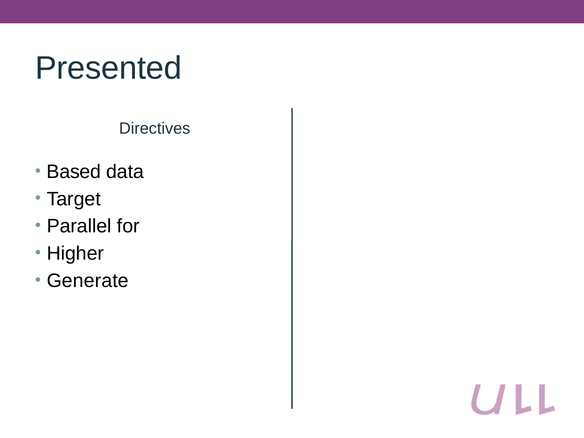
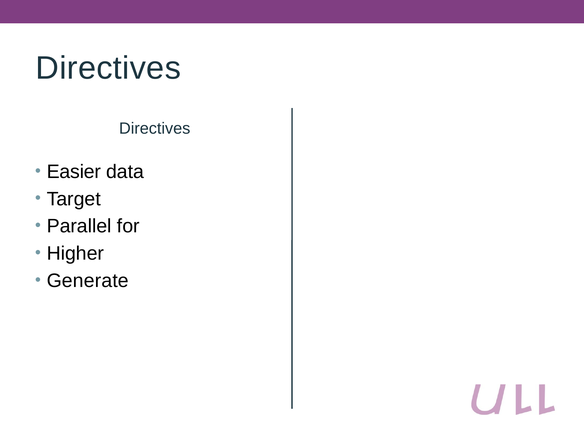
Presented: Presented -> Directives (108, 68)
Based: Based -> Easier (74, 172)
